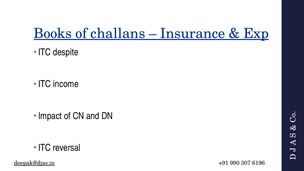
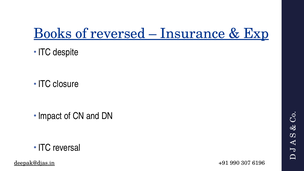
challans: challans -> reversed (118, 33)
income: income -> closure (66, 84)
